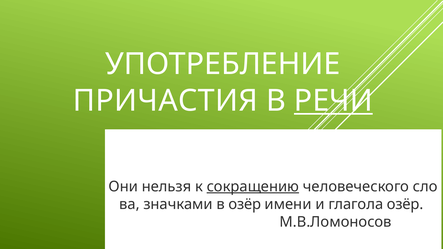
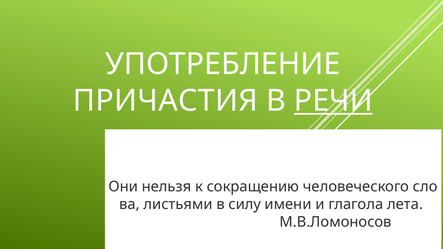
сокращению underline: present -> none (253, 187)
значками: значками -> листьями (178, 204)
в озёр: озёр -> силу (245, 204)
глагола озёр: озёр -> лета (405, 204)
